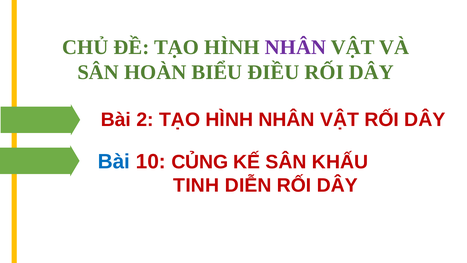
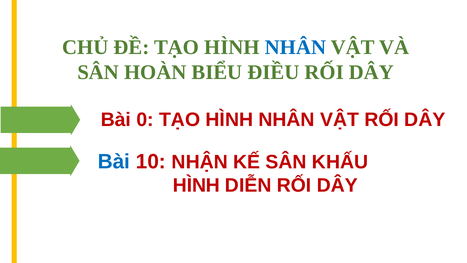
NHÂN colour: purple -> blue (295, 47)
2: 2 -> 0 (145, 120)
CỦNG: CỦNG -> NHẬN (200, 162)
TINH: TINH -> HÌNH (196, 185)
